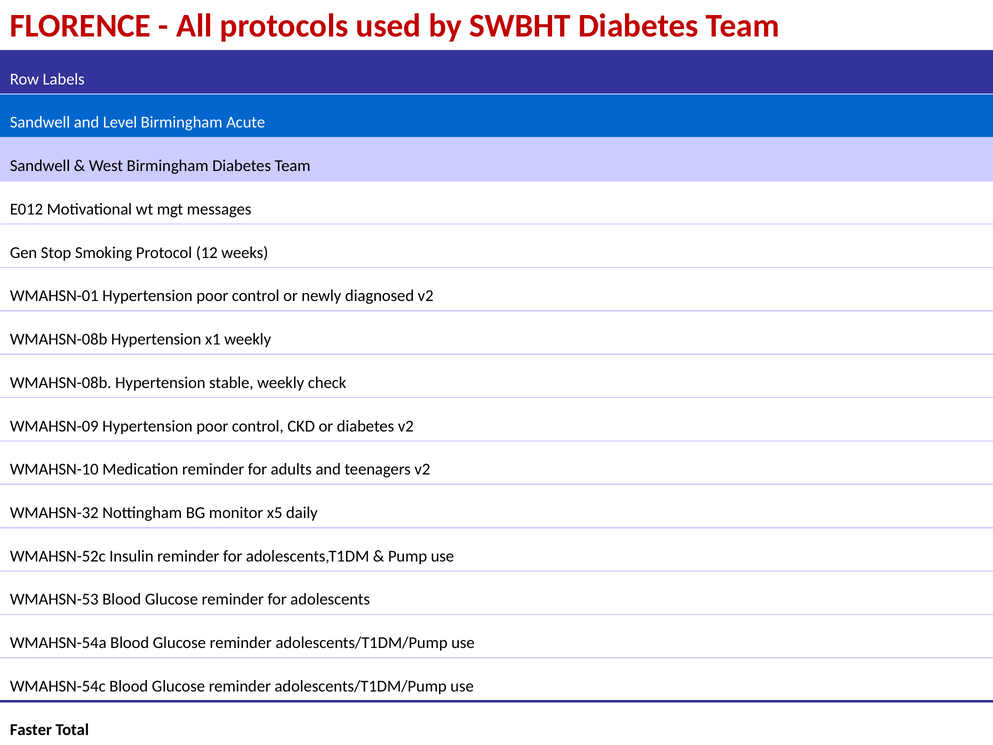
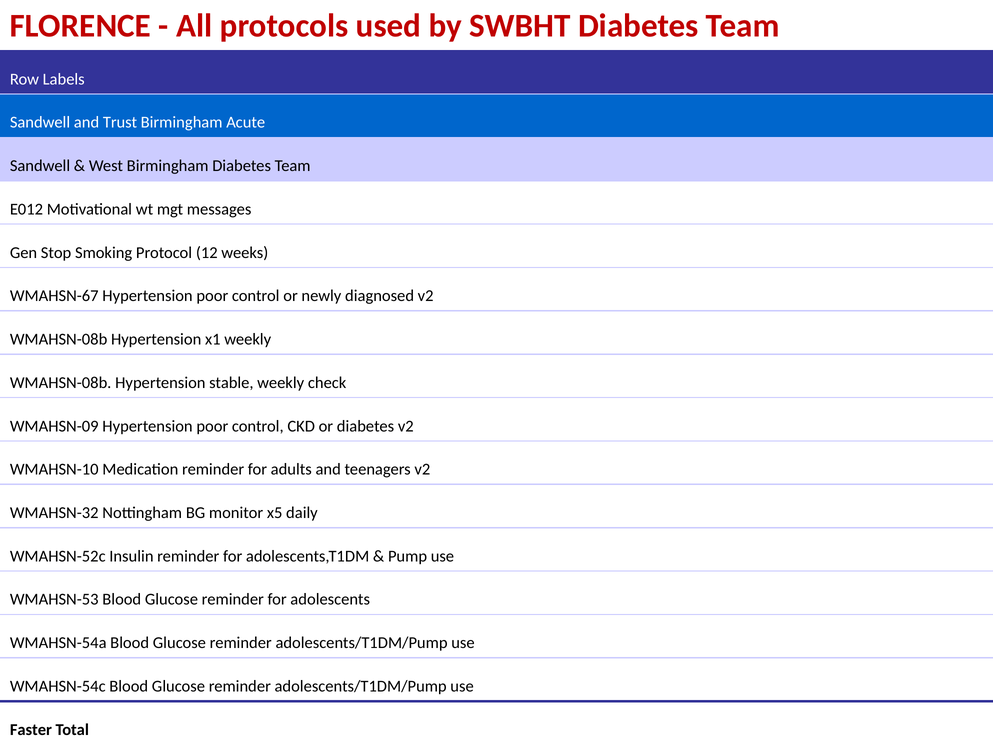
Level: Level -> Trust (120, 122)
WMAHSN-01: WMAHSN-01 -> WMAHSN-67 (54, 296)
